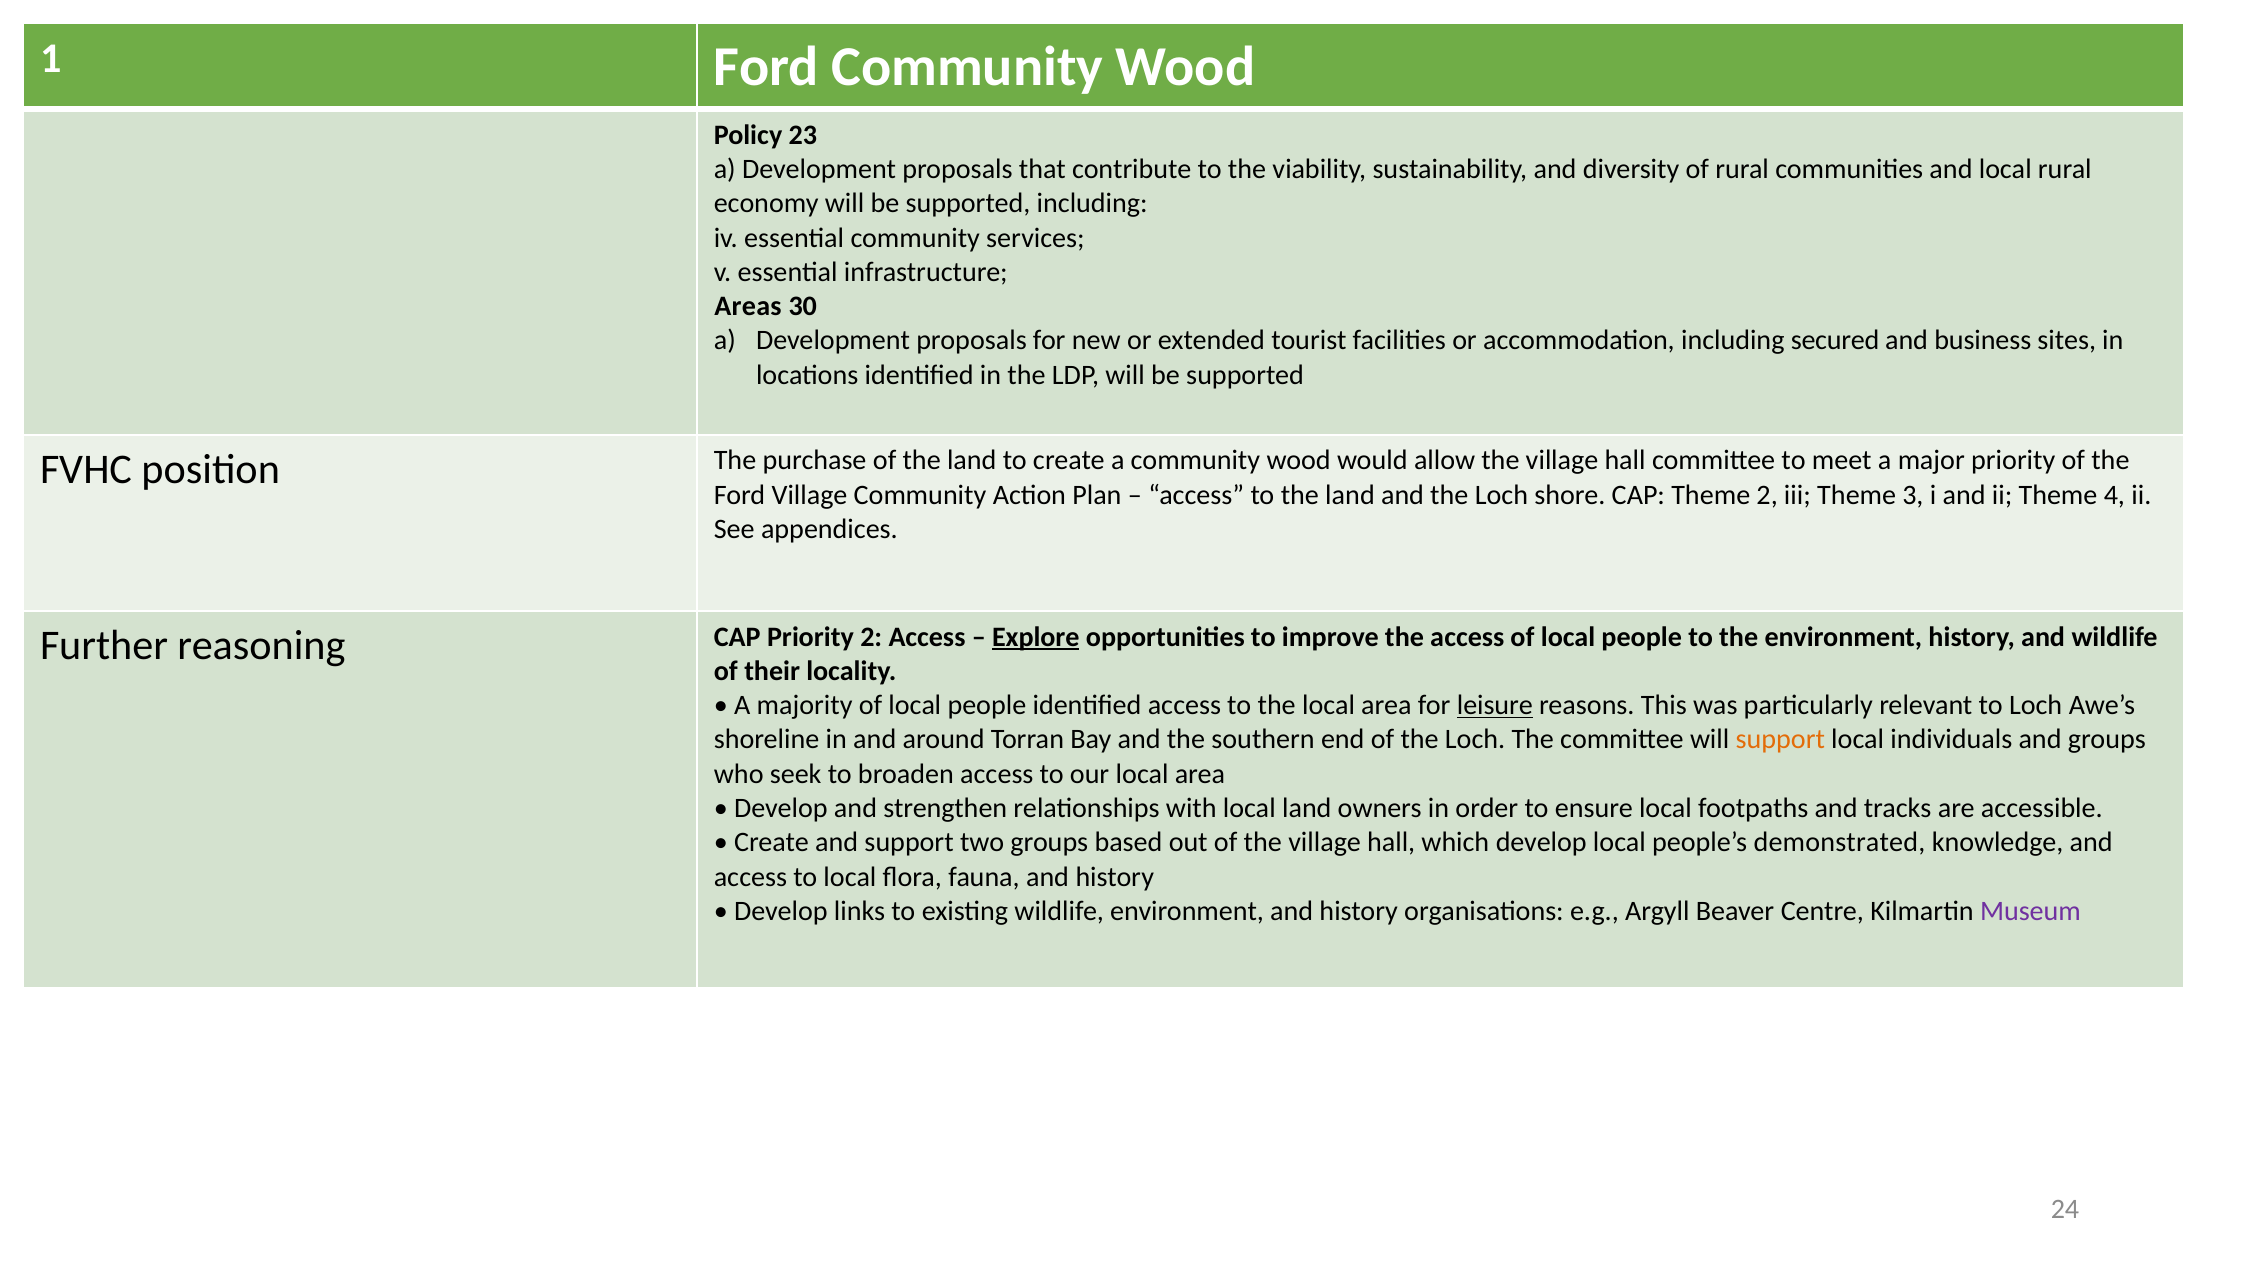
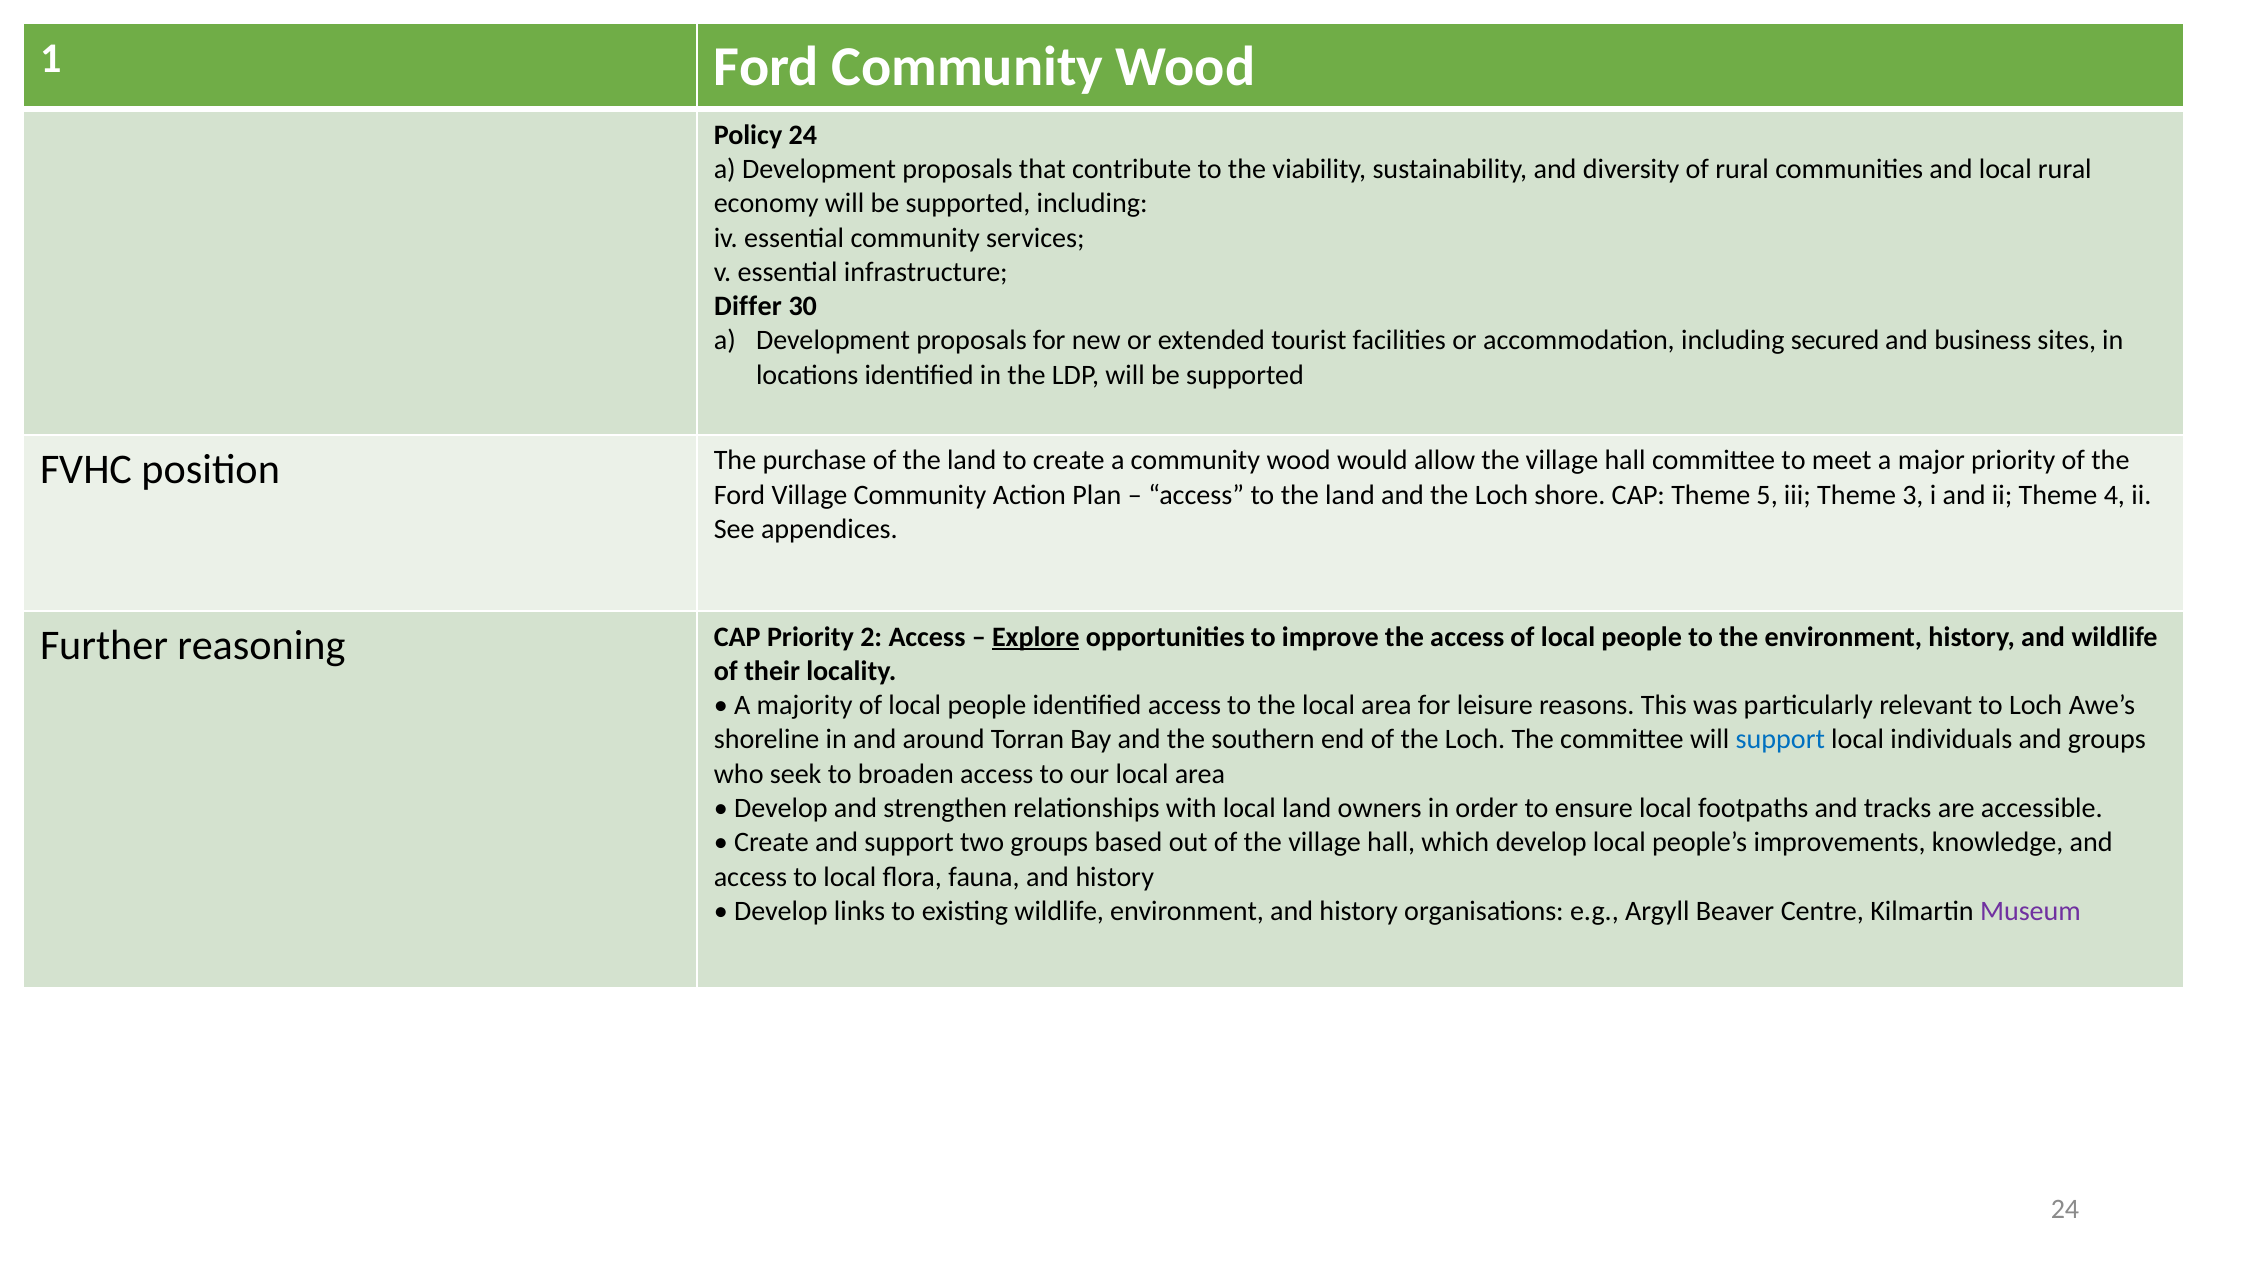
Policy 23: 23 -> 24 (803, 135)
Areas: Areas -> Differ (748, 306)
Theme 2: 2 -> 5 (1767, 495)
leisure underline: present -> none (1495, 705)
support colour: orange -> blue (1780, 740)
demonstrated: demonstrated -> improvements (1840, 843)
